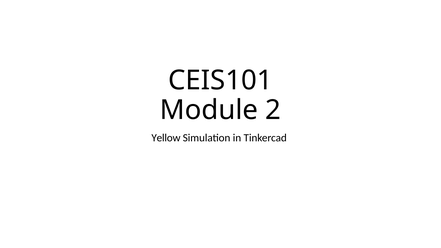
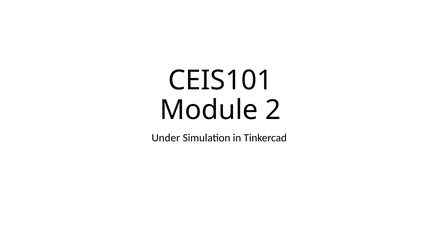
Yellow: Yellow -> Under (166, 138)
